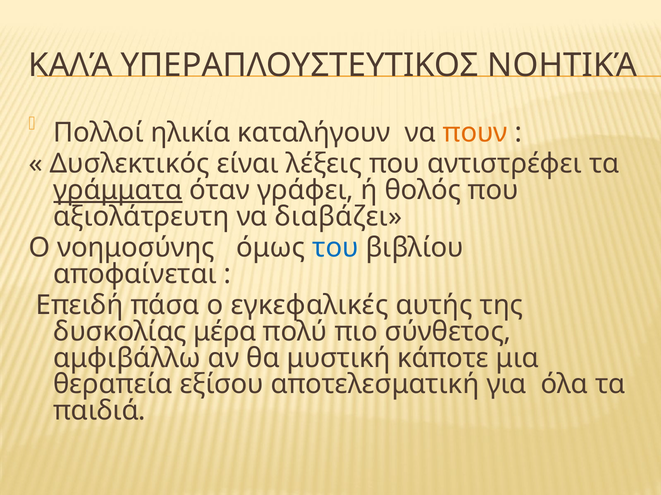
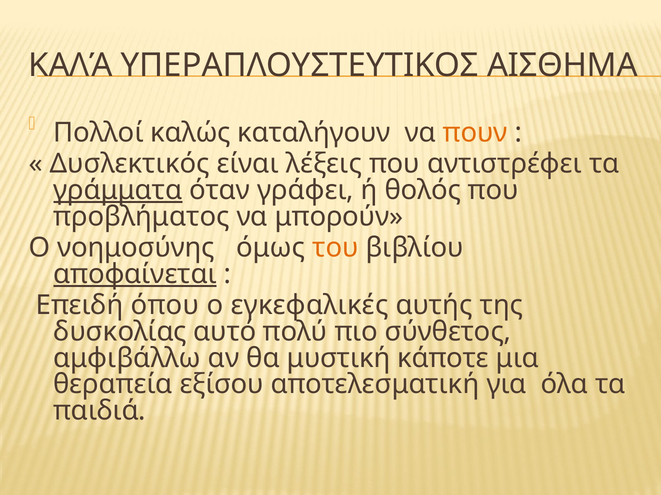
ΝΟΗΤΙΚΆ: ΝΟΗΤΙΚΆ -> ΑΙΣΘΗΜΑ (562, 66)
ηλικία: ηλικία -> καλώς (191, 133)
αξιολάτρευτη: αξιολάτρευτη -> προβλήματος (141, 217)
διαβάζει: διαβάζει -> μπορούν (339, 217)
του colour: blue -> orange (335, 248)
αποφαίνεται underline: none -> present (135, 275)
πάσα: πάσα -> όπου (165, 306)
μέρα: μέρα -> αυτό (225, 332)
